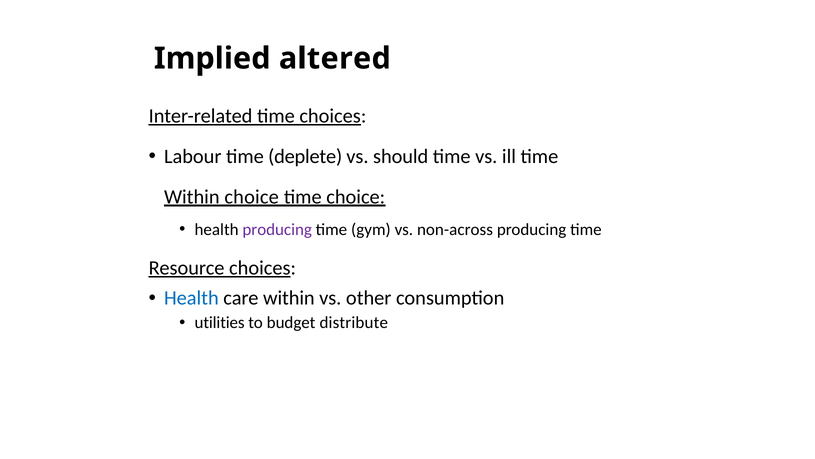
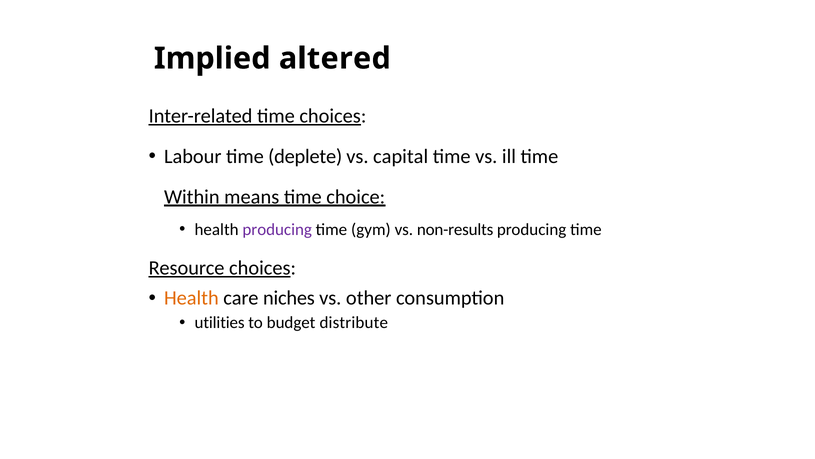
should: should -> capital (401, 156)
Within choice: choice -> means (252, 197)
non-across: non-across -> non-results (455, 229)
Health colour: blue -> orange (191, 298)
care within: within -> niches (289, 298)
